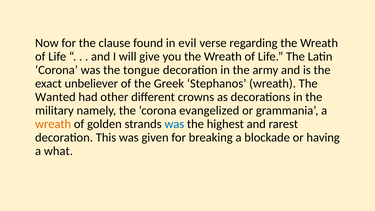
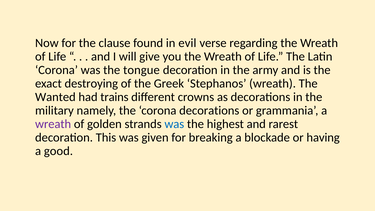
unbeliever: unbeliever -> destroying (91, 83)
other: other -> trains (114, 97)
corona evangelized: evangelized -> decorations (209, 110)
wreath colour: orange -> purple (53, 124)
what: what -> good (58, 151)
